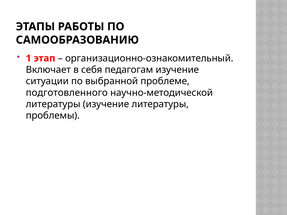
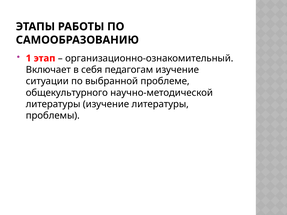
подготовленного: подготовленного -> общекультурного (67, 93)
